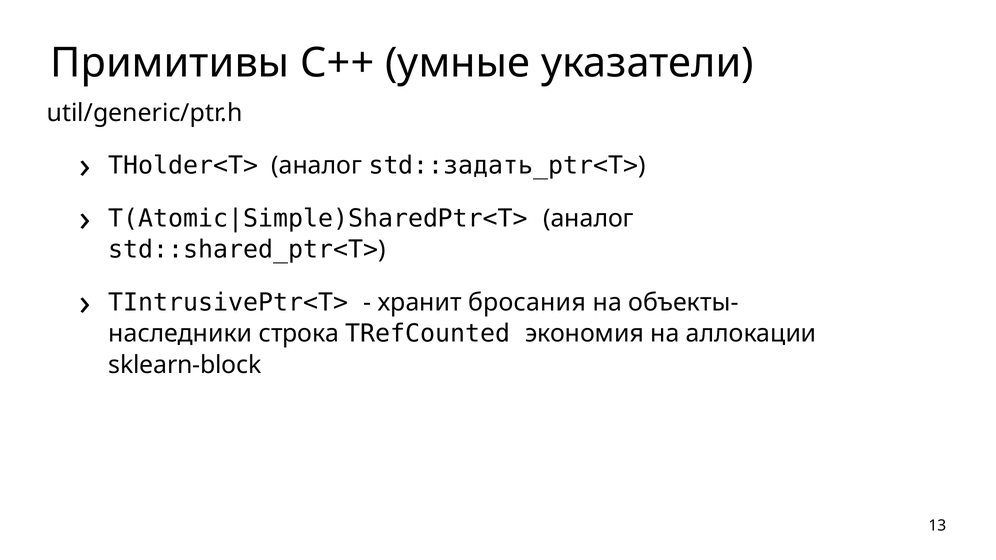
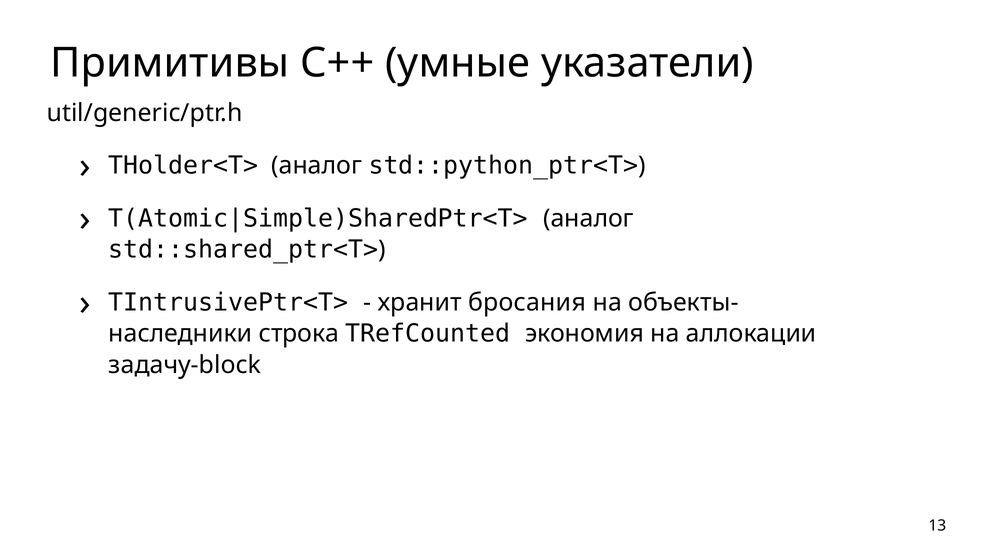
std::задать_ptr<T>: std::задать_ptr<T> -> std::python_ptr<T> (503, 166)
sklearn-block: sklearn-block -> задачу-block (185, 365)
